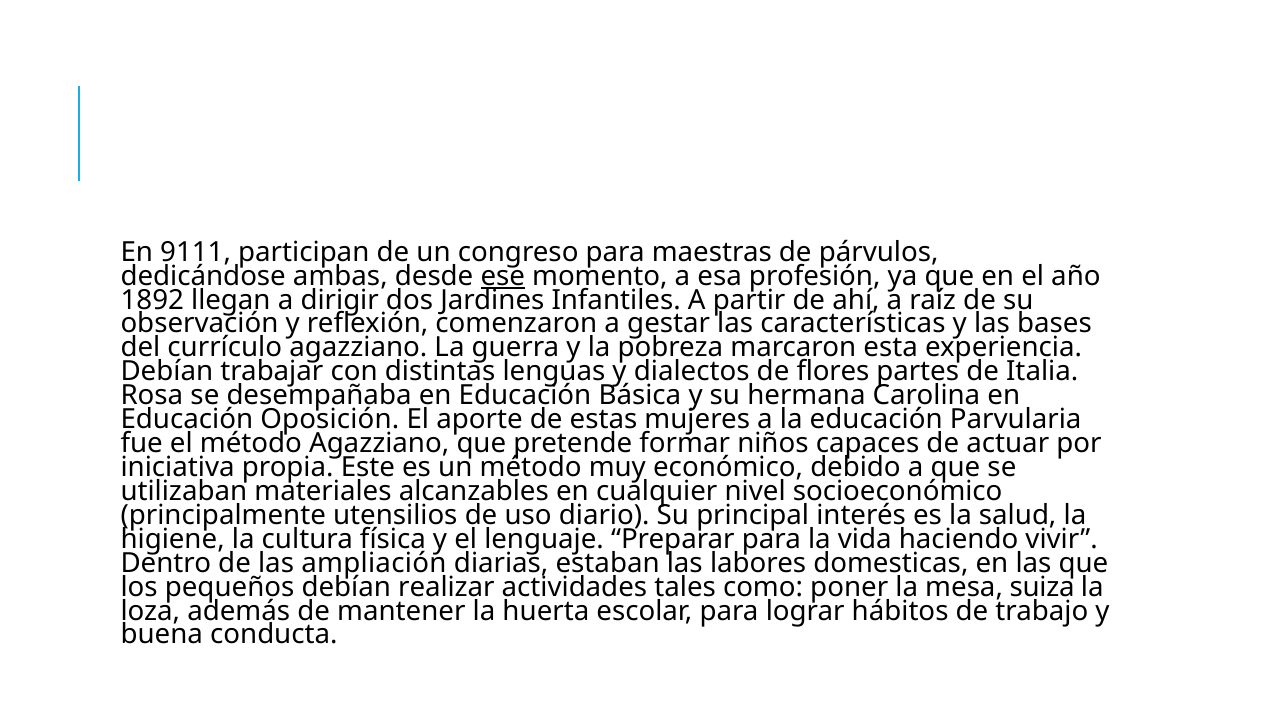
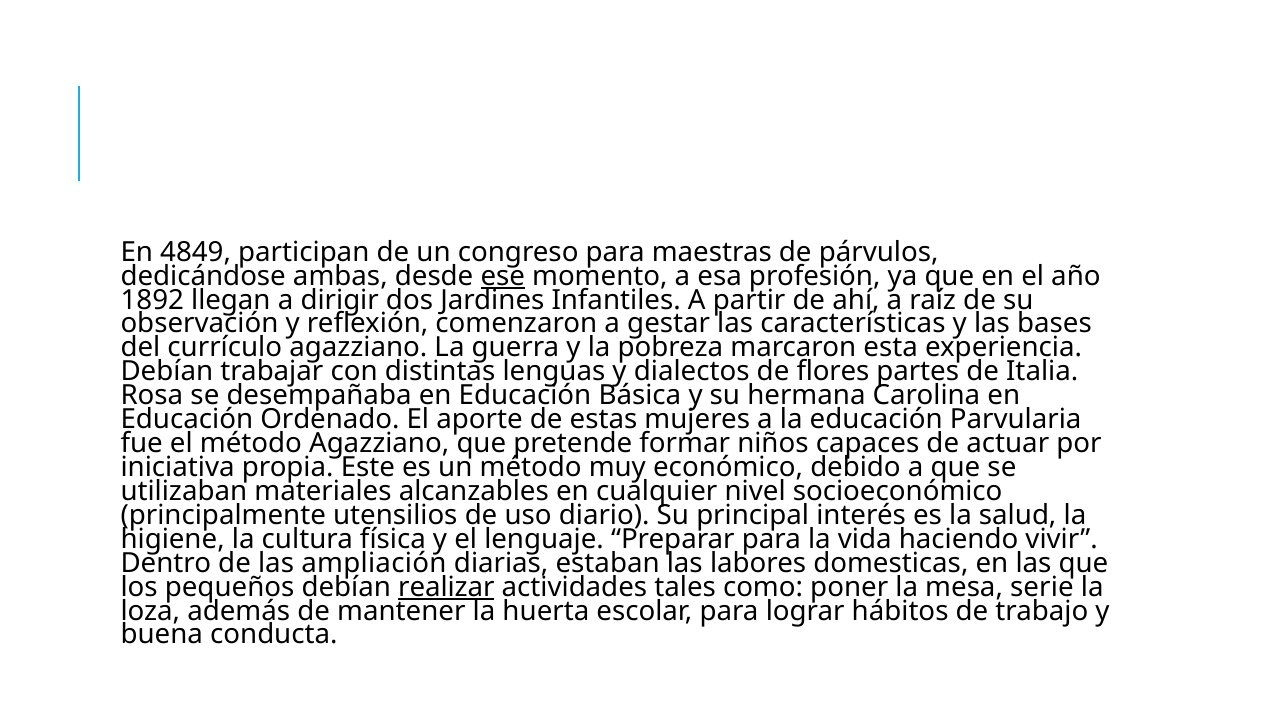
9111: 9111 -> 4849 (196, 252)
Oposición: Oposición -> Ordenado (330, 420)
realizar underline: none -> present (446, 587)
suiza: suiza -> serie (1042, 587)
